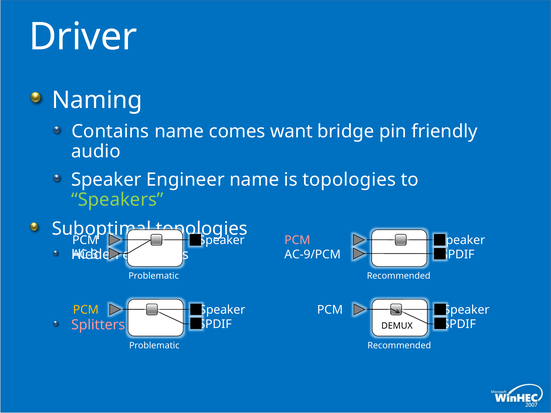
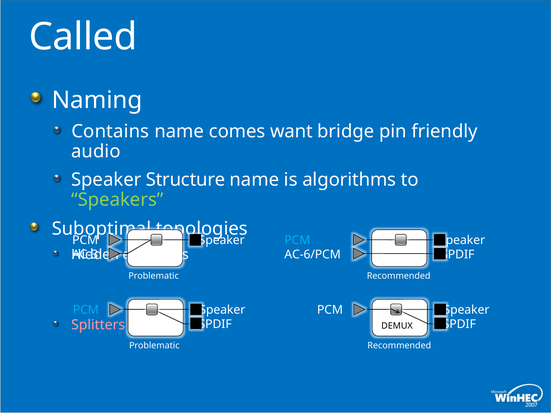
Driver: Driver -> Called (83, 37)
Engineer: Engineer -> Structure (186, 180)
is topologies: topologies -> algorithms (349, 180)
PCM colour: pink -> light blue (297, 240)
AC-9/PCM: AC-9/PCM -> AC-6/PCM (313, 255)
PCM colour: yellow -> light blue (86, 310)
